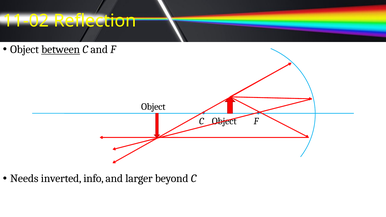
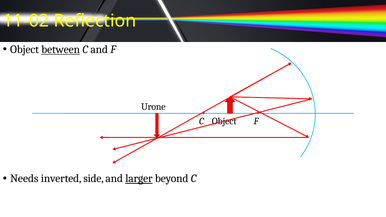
Object: Object -> Urone (153, 107)
info: info -> side (93, 179)
larger underline: none -> present (139, 179)
